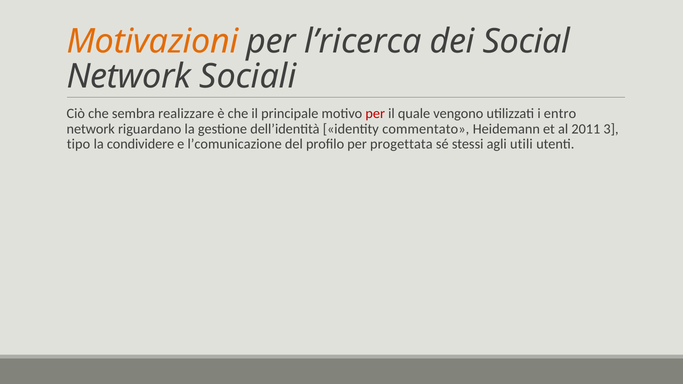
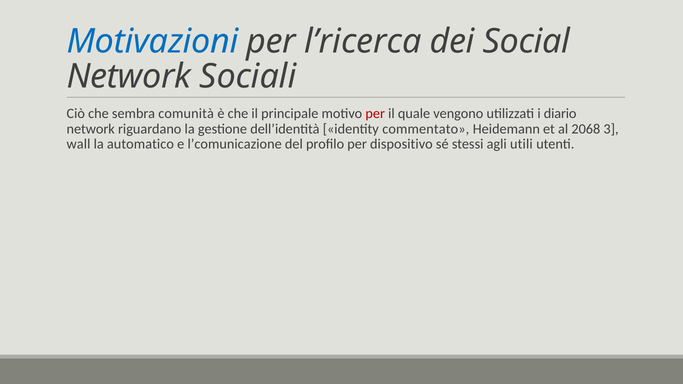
Motivazioni colour: orange -> blue (153, 42)
realizzare: realizzare -> comunità (186, 114)
entro: entro -> diario (560, 114)
2011: 2011 -> 2068 (586, 129)
tipo: tipo -> wall (78, 144)
condividere: condividere -> automatico (140, 144)
progettata: progettata -> dispositivo (401, 144)
